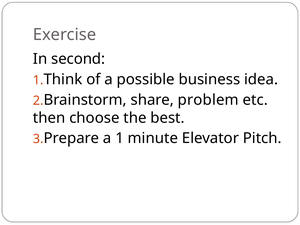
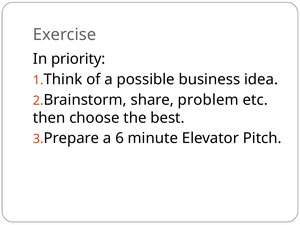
second: second -> priority (78, 59)
a 1: 1 -> 6 (120, 138)
